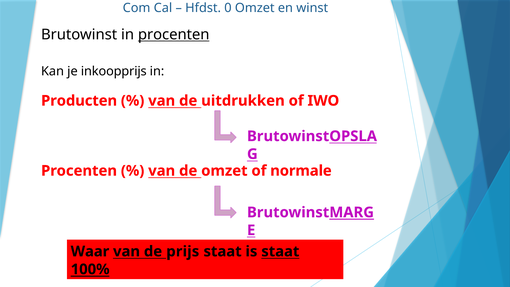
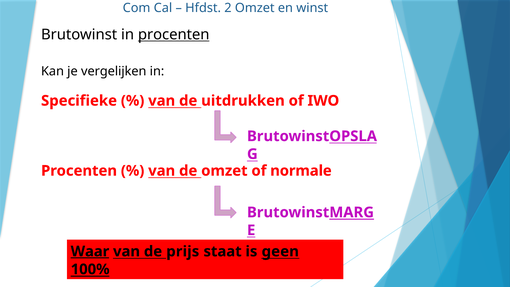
0: 0 -> 2 (228, 8)
inkoopprijs: inkoopprijs -> vergelijken (114, 71)
Producten: Producten -> Specifieke (79, 101)
Waar underline: none -> present (90, 251)
is staat: staat -> geen (280, 251)
